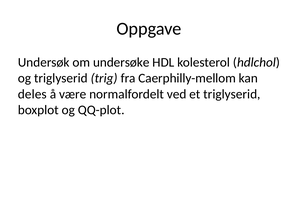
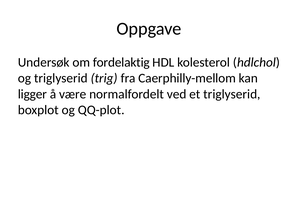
undersøke: undersøke -> fordelaktig (121, 63)
deles: deles -> ligger (32, 94)
